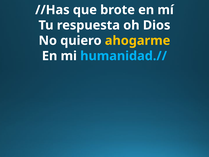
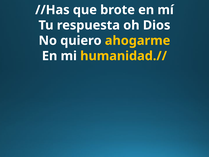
humanidad.// colour: light blue -> yellow (124, 56)
